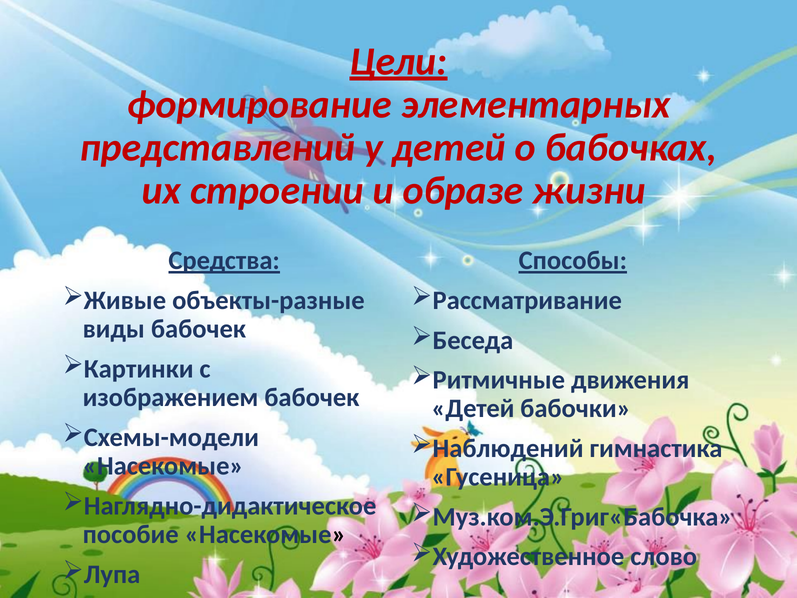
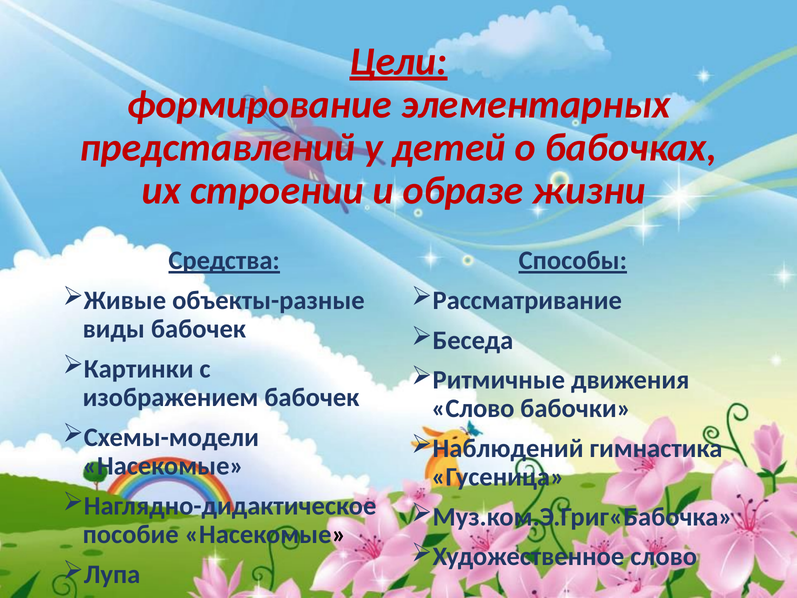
Детей: Детей -> Слово (473, 409)
